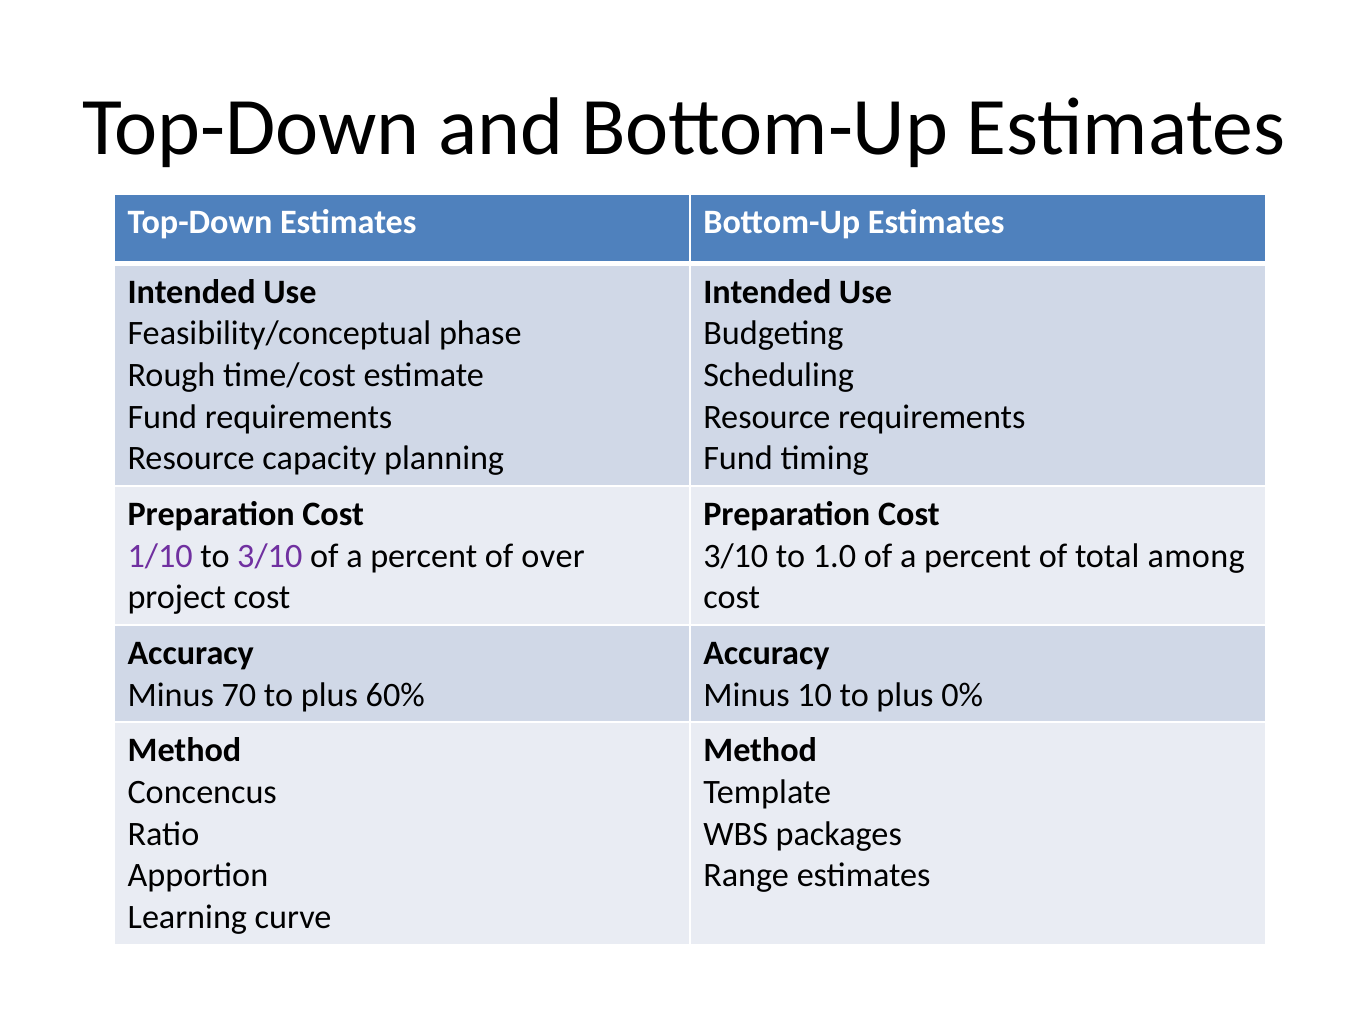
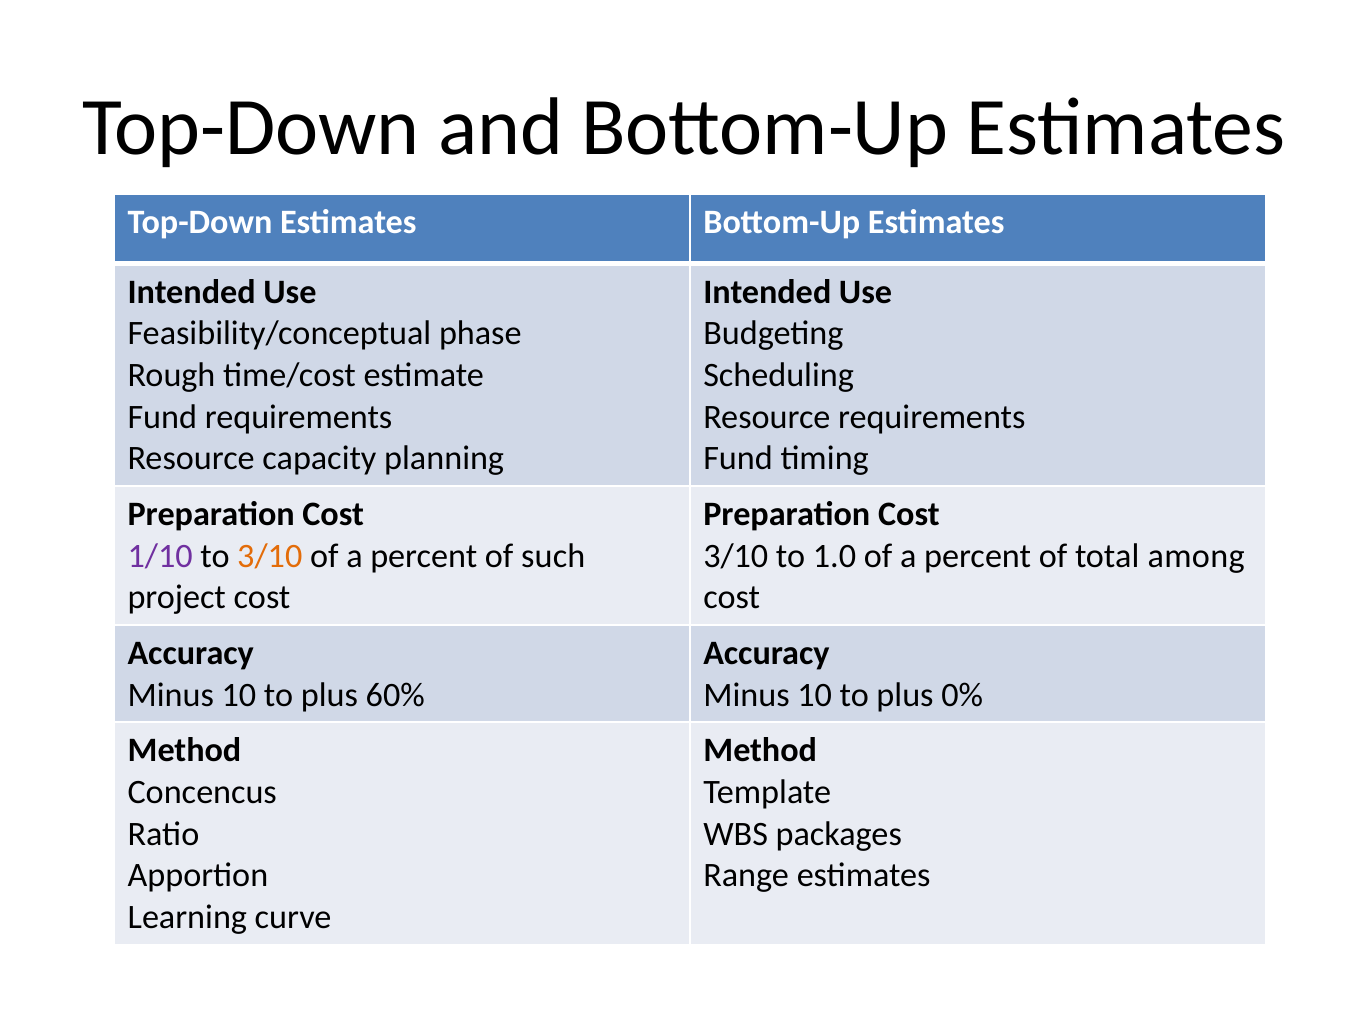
3/10 colour: purple -> orange (270, 556)
over: over -> such (553, 556)
70: 70 -> 10 (239, 695)
